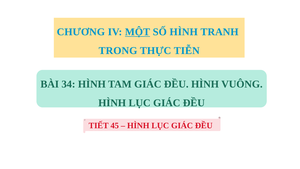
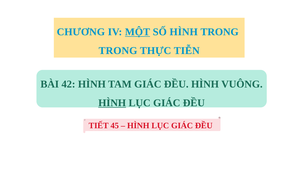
HÌNH TRANH: TRANH -> TRONG (220, 32)
34: 34 -> 42 (68, 84)
HÌNH underline: none -> present (112, 103)
